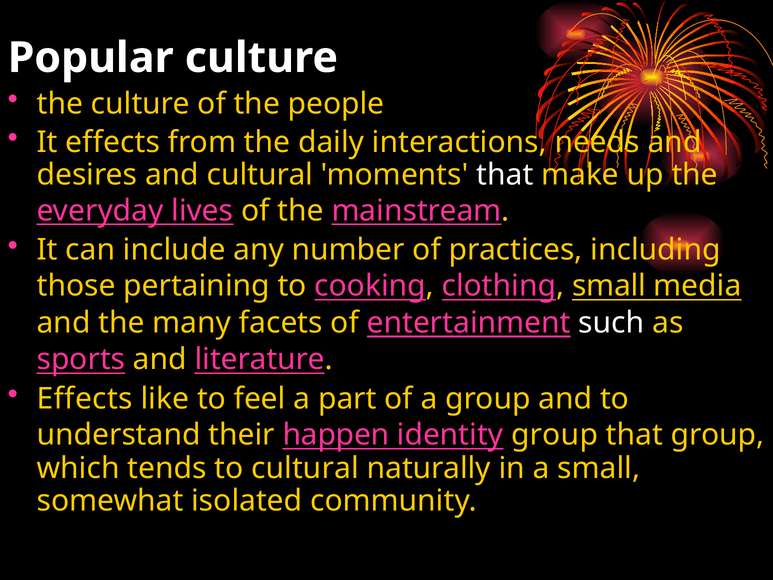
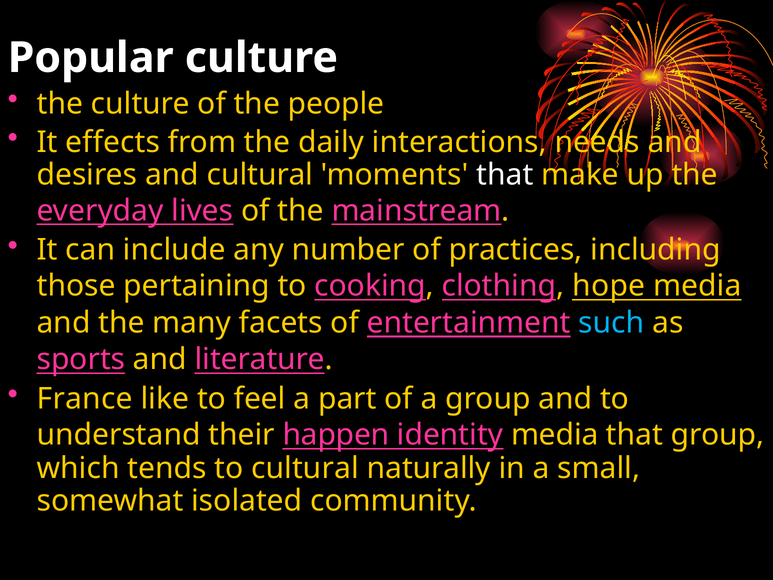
clothing small: small -> hope (609, 286)
such colour: white -> light blue (611, 323)
Effects: Effects -> France (85, 399)
identity group: group -> media (555, 435)
